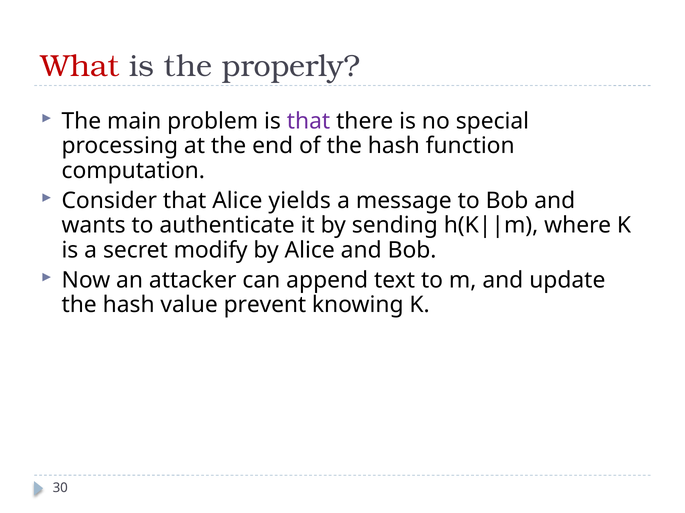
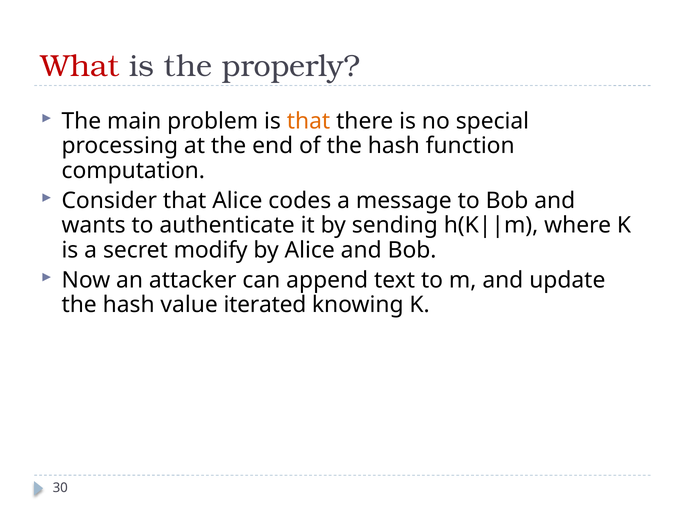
that colour: purple -> orange (309, 121)
yields: yields -> codes (300, 201)
prevent: prevent -> iterated (265, 305)
